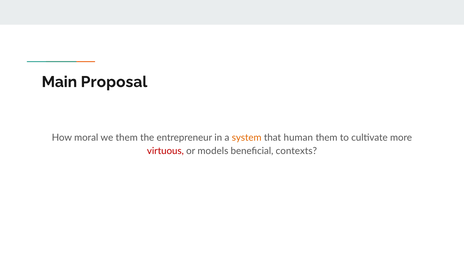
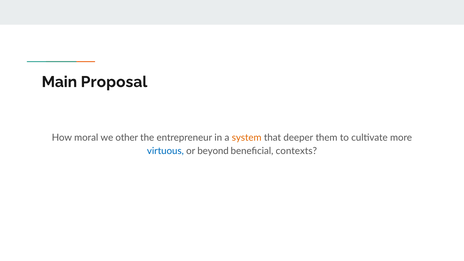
we them: them -> other (127, 138)
human: human -> deeper (298, 138)
virtuous colour: red -> blue (165, 151)
models: models -> beyond (213, 151)
